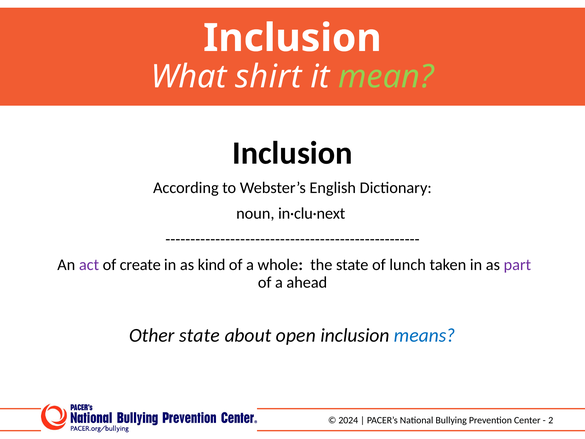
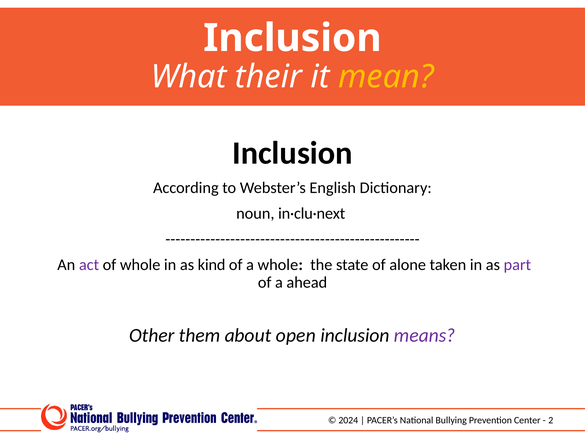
shirt: shirt -> their (269, 77)
mean colour: light green -> yellow (386, 77)
of create: create -> whole (140, 265)
lunch: lunch -> alone (408, 265)
Other state: state -> them (200, 335)
means colour: blue -> purple (425, 335)
